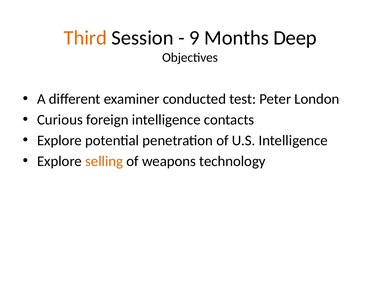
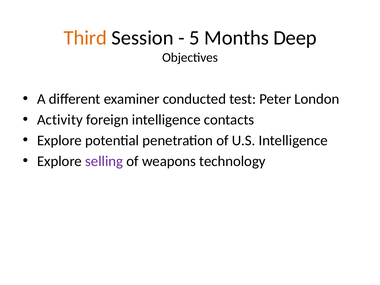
9: 9 -> 5 (194, 38)
Curious: Curious -> Activity (60, 120)
selling colour: orange -> purple (104, 161)
